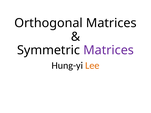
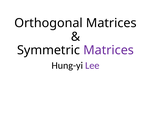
Lee colour: orange -> purple (92, 66)
